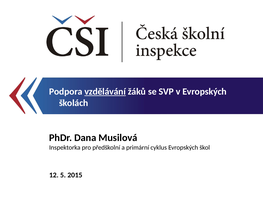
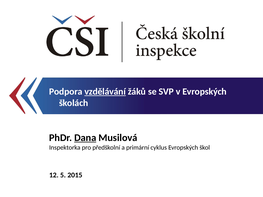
Dana underline: none -> present (85, 138)
